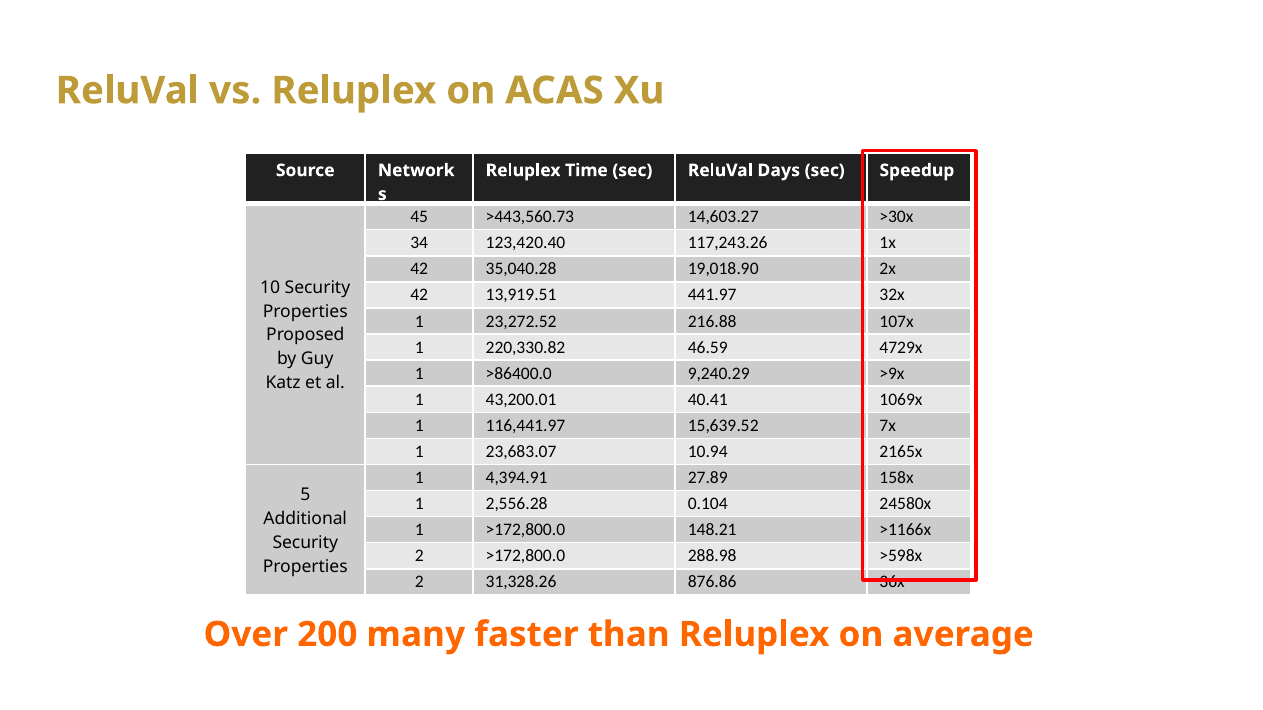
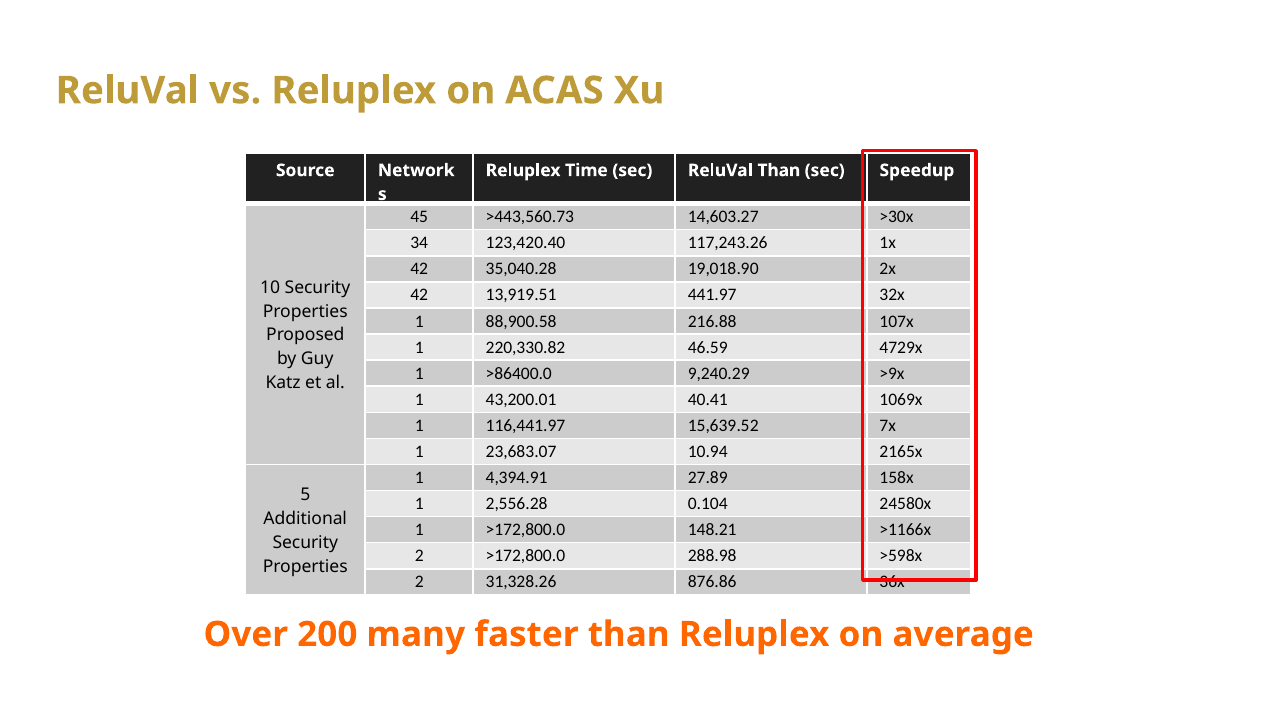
ReluVal Days: Days -> Than (779, 170)
23,272.52: 23,272.52 -> 88,900.58 (521, 321)
